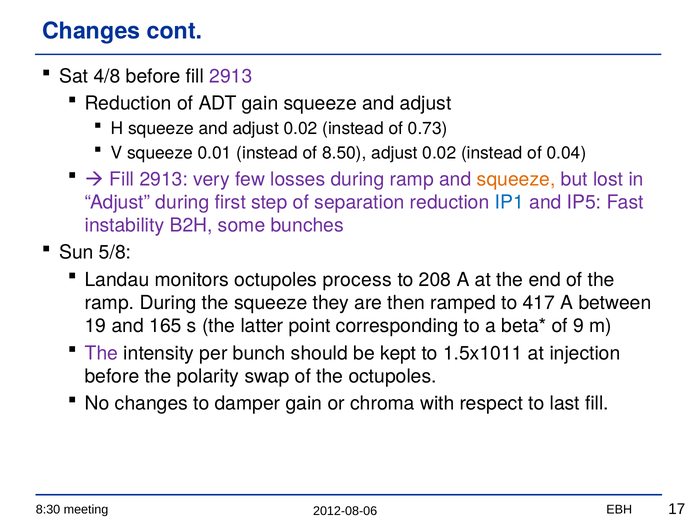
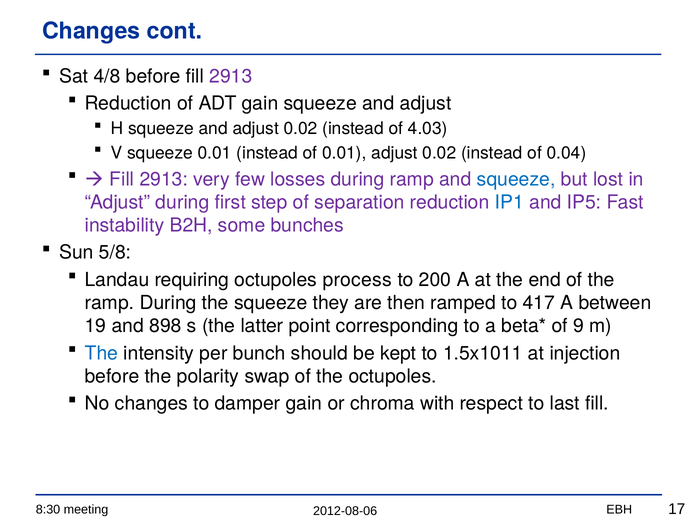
0.73: 0.73 -> 4.03 (428, 129)
of 8.50: 8.50 -> 0.01 (344, 153)
squeeze colour: orange -> blue (516, 179)
monitors: monitors -> requiring (192, 280)
208: 208 -> 200 (435, 280)
165: 165 -> 898 (165, 326)
The colour: purple -> blue (101, 353)
